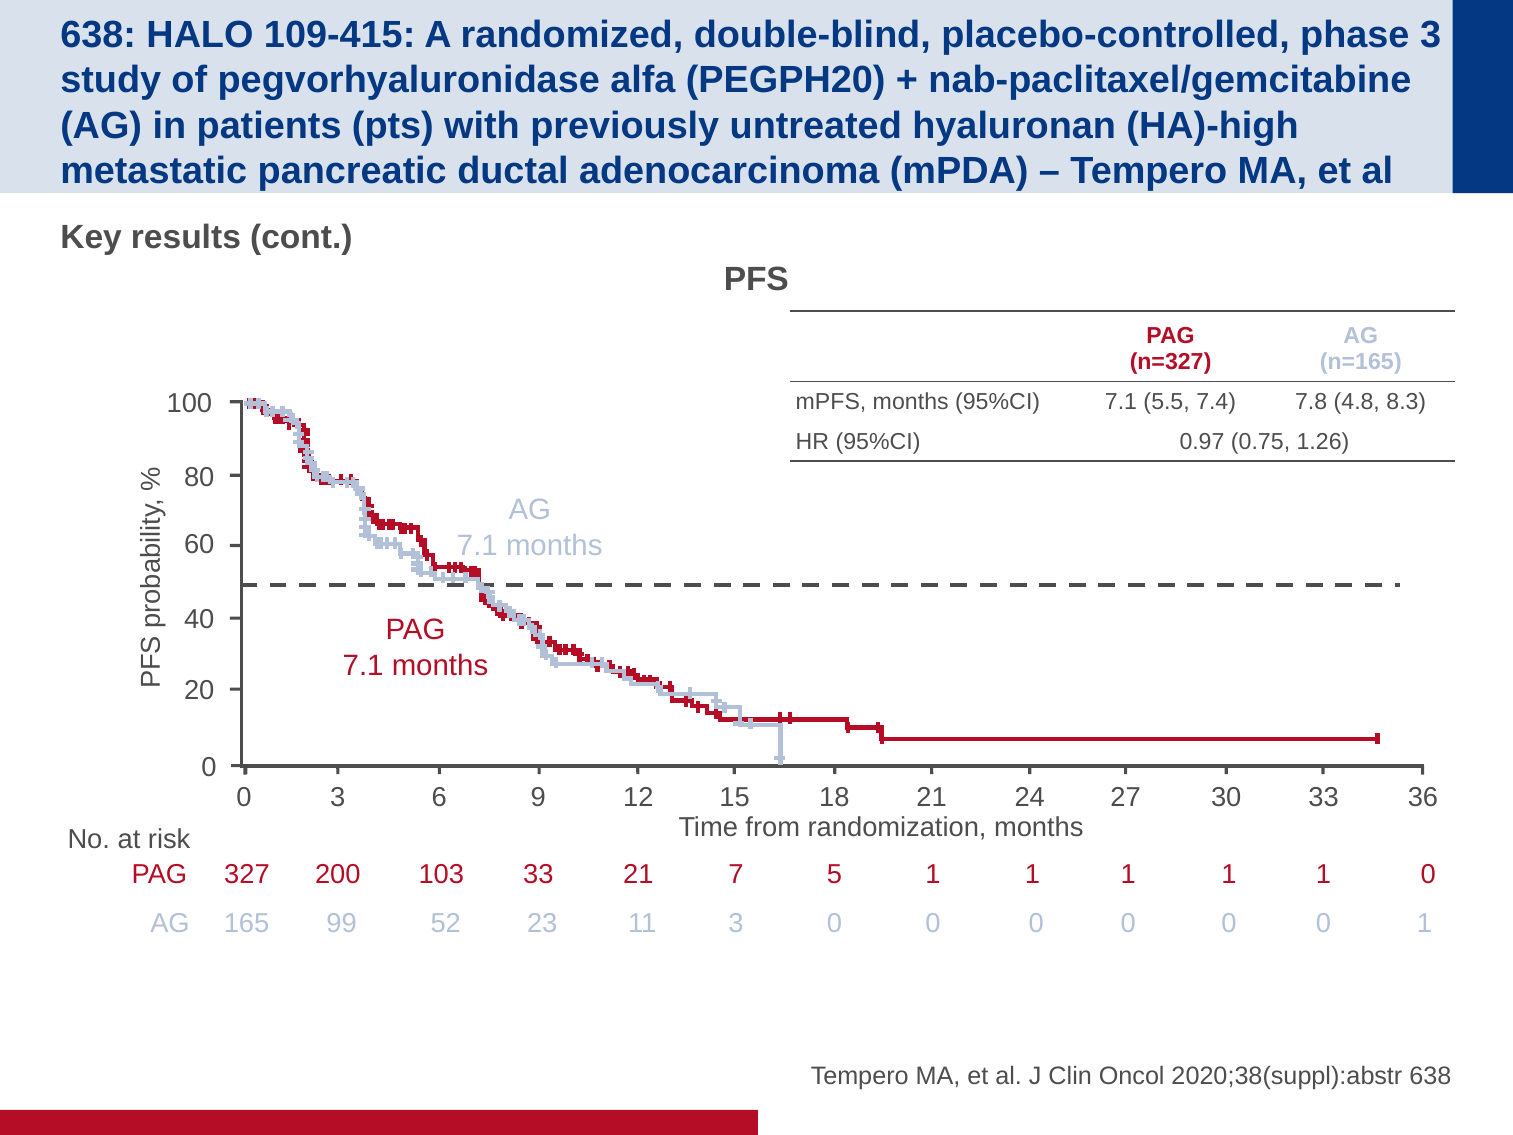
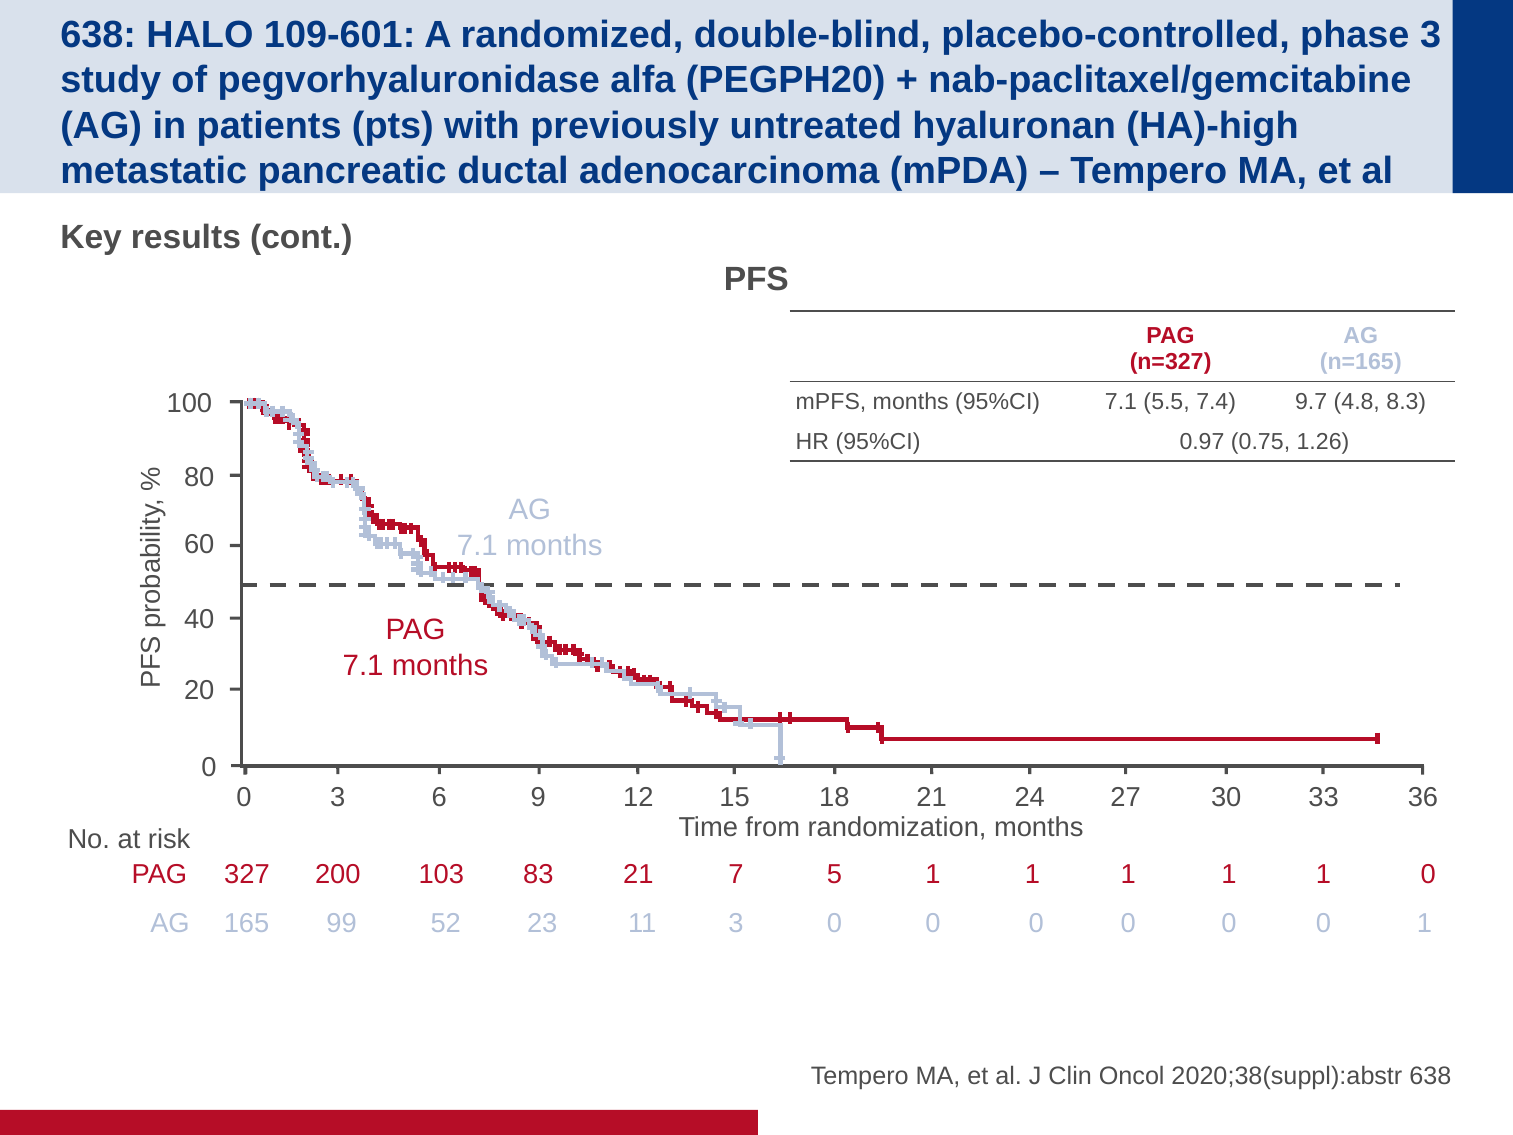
109-415: 109-415 -> 109-601 (340, 35)
7.8: 7.8 -> 9.7 (1311, 402)
103 33: 33 -> 83 (538, 874)
